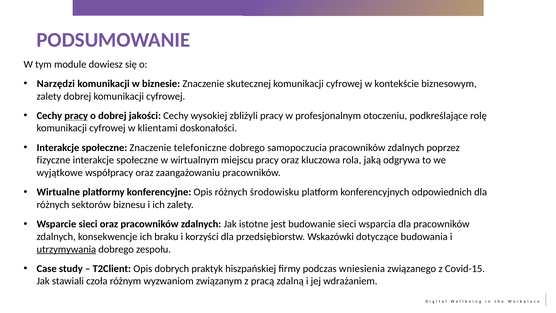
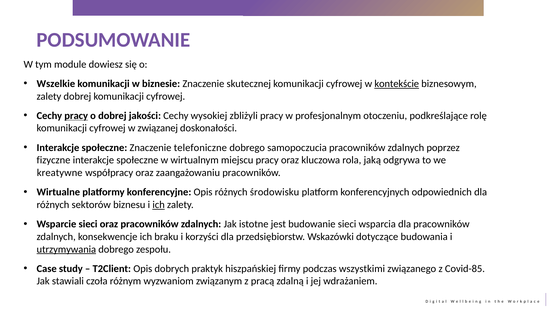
Narzędzi: Narzędzi -> Wszelkie (56, 84)
kontekście underline: none -> present (397, 84)
klientami: klientami -> związanej (158, 128)
wyjątkowe: wyjątkowe -> kreatywne (60, 173)
ich underline: none -> present (159, 205)
wniesienia: wniesienia -> wszystkimi (362, 268)
Covid-15: Covid-15 -> Covid-85 (465, 268)
